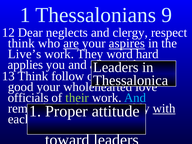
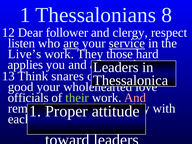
9: 9 -> 8 (167, 15)
neglects: neglects -> follower (67, 33)
think: think -> listen (21, 43)
aspires: aspires -> service (127, 43)
word: word -> those (120, 54)
follow: follow -> snares (68, 76)
And colour: light blue -> pink (135, 98)
with underline: present -> none (164, 108)
